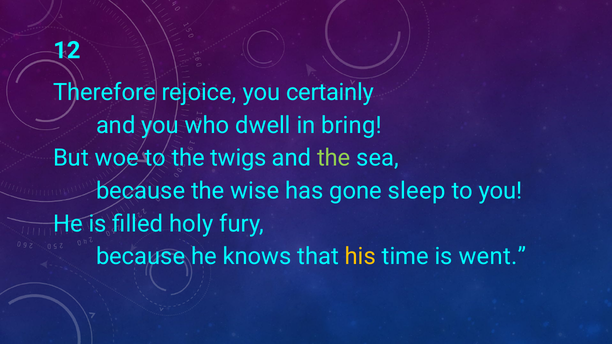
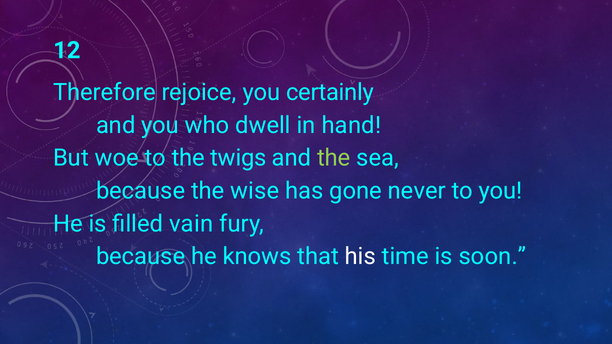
bring: bring -> hand (351, 125)
sleep: sleep -> never (417, 191)
holy: holy -> vain (191, 224)
his colour: yellow -> white (360, 257)
went: went -> soon (492, 257)
